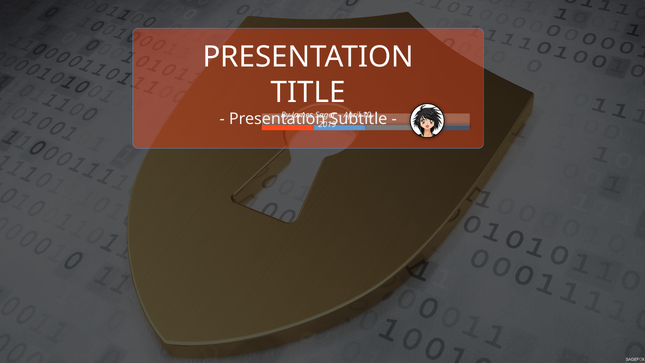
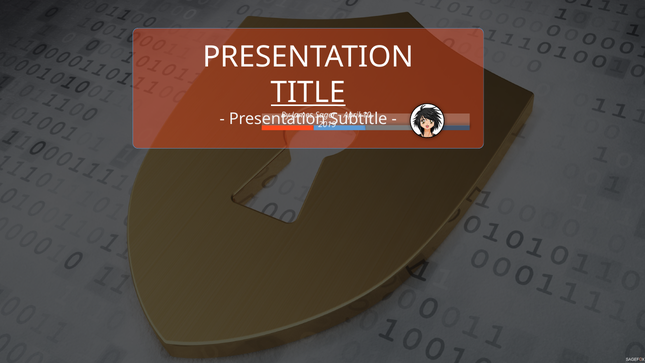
TITLE underline: none -> present (308, 92)
